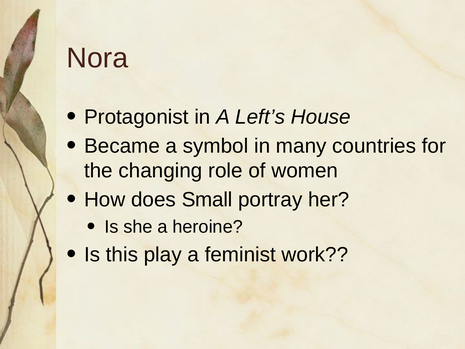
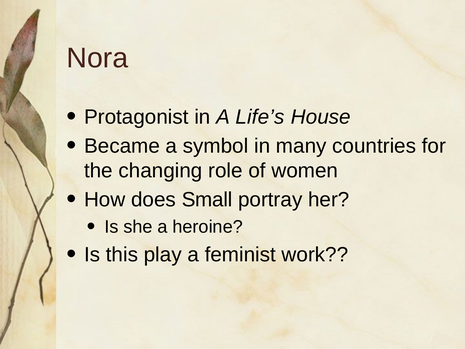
Left’s: Left’s -> Life’s (260, 117)
